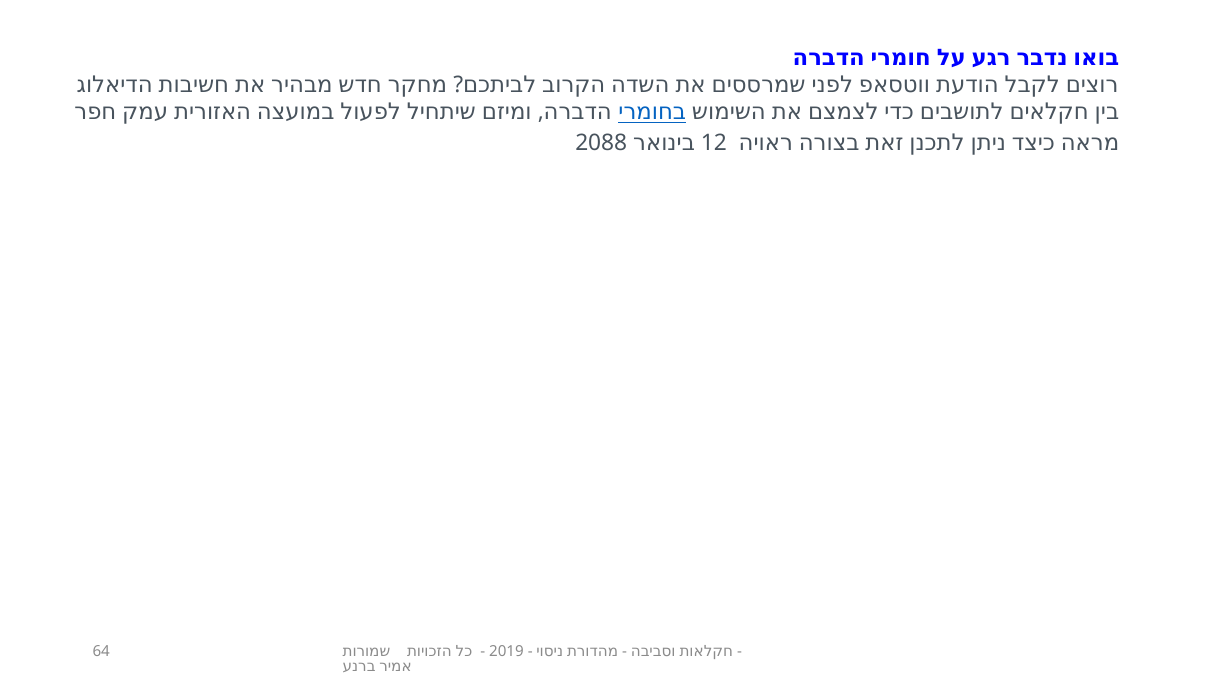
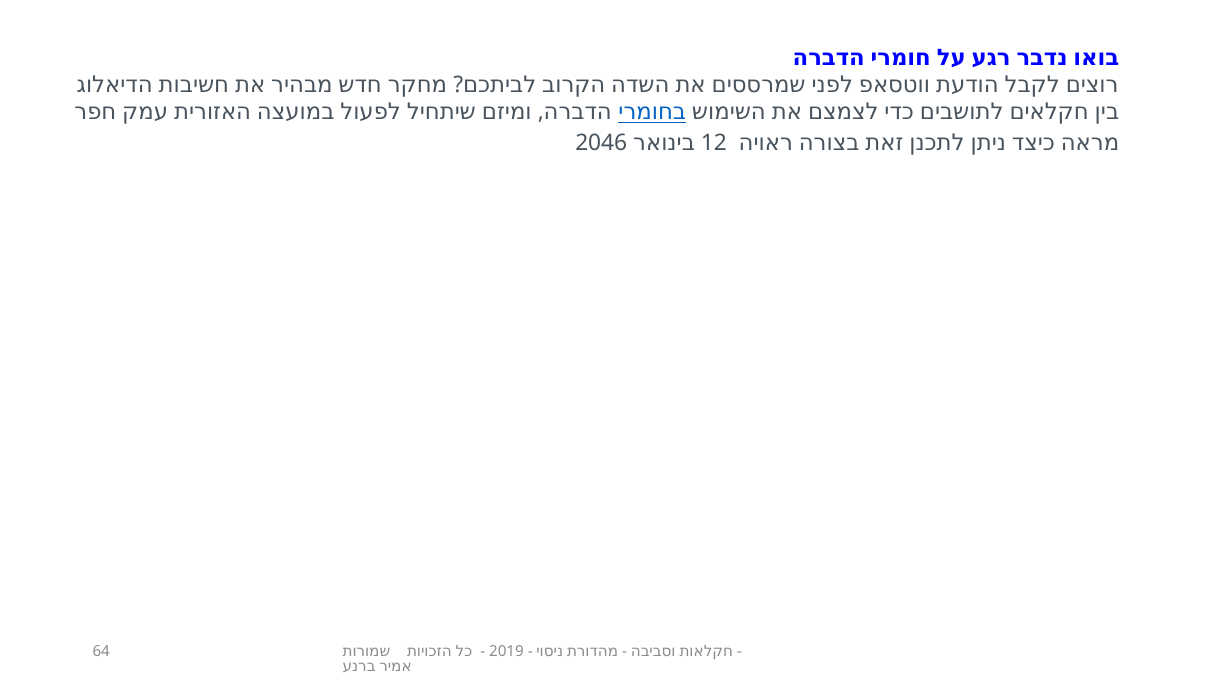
2088: 2088 -> 2046 (601, 143)
